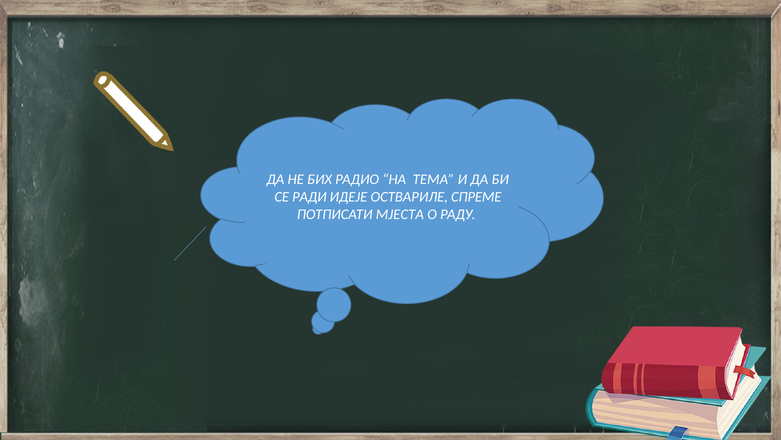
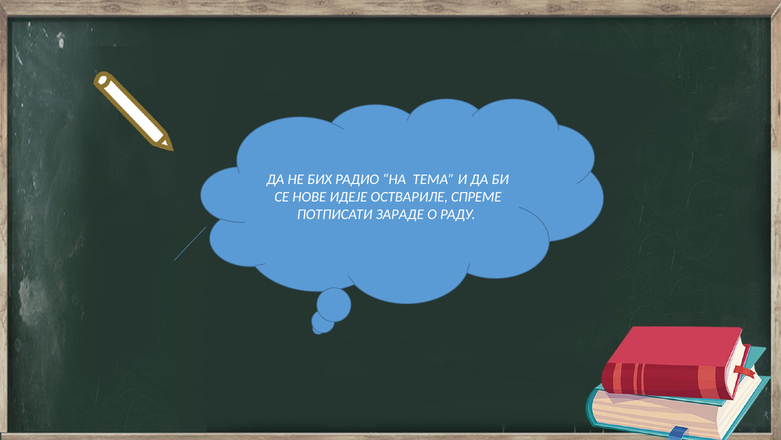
РАДИ: РАДИ -> НОВЕ (309, 197)
МЈЕСТА: МЈЕСТА -> ЗАРАДЕ (400, 214)
